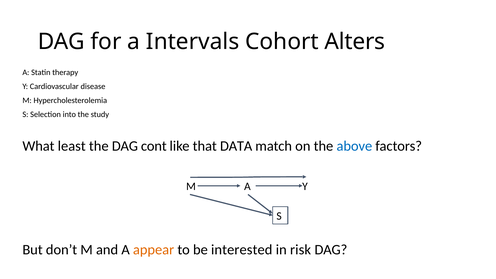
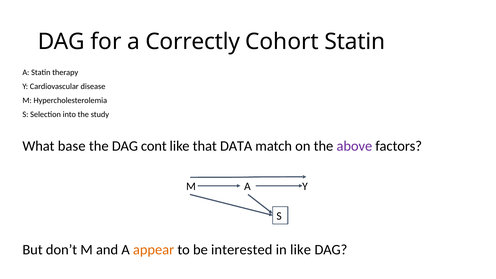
Intervals: Intervals -> Correctly (193, 42)
Cohort Alters: Alters -> Statin (355, 42)
least: least -> base (72, 146)
above colour: blue -> purple (354, 146)
in risk: risk -> like (301, 250)
